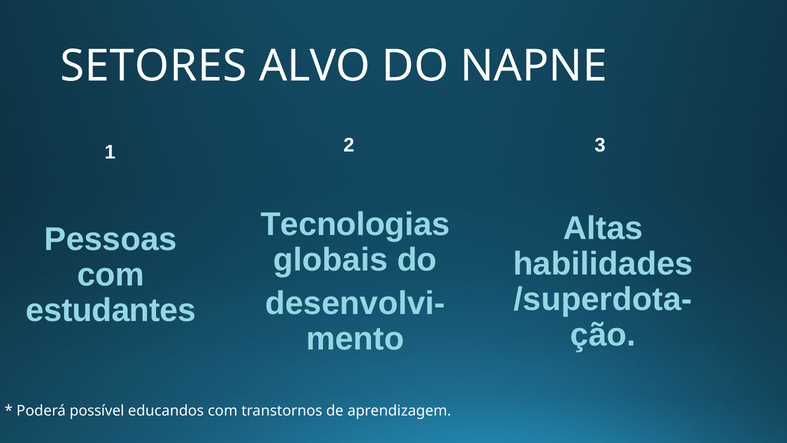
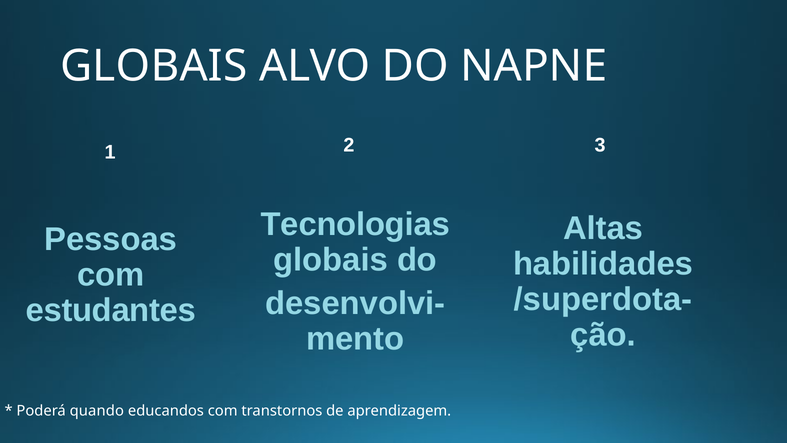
SETORES: SETORES -> GLOBAIS (154, 66)
possível: possível -> quando (97, 410)
